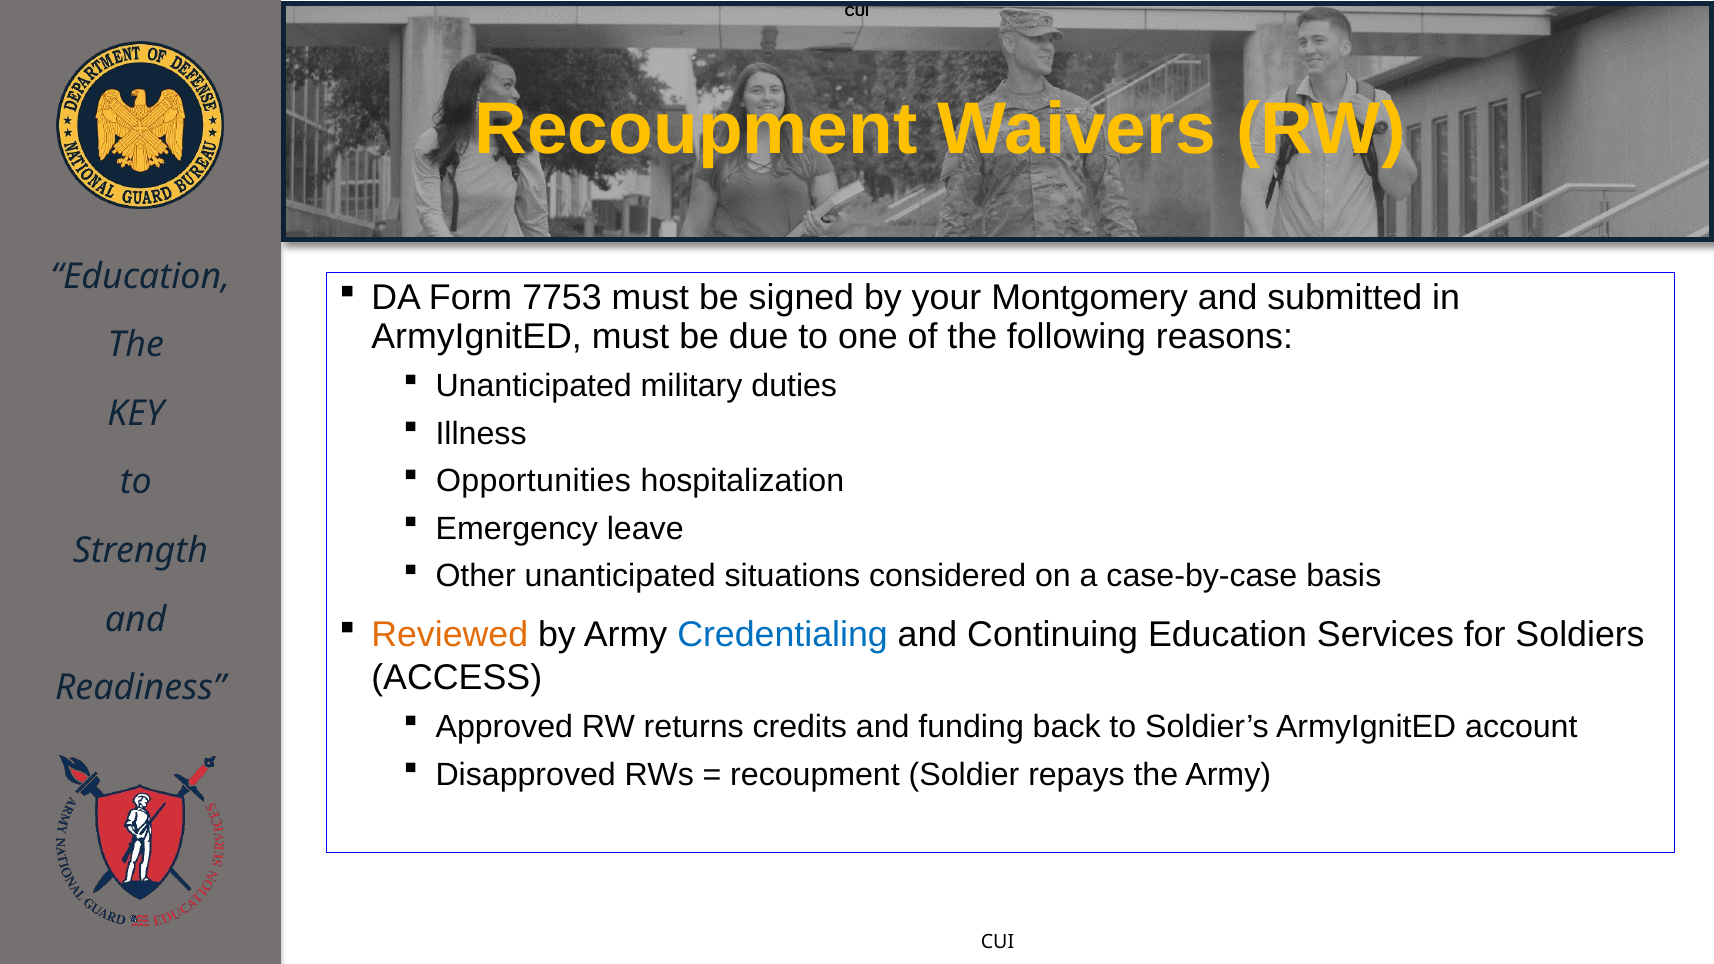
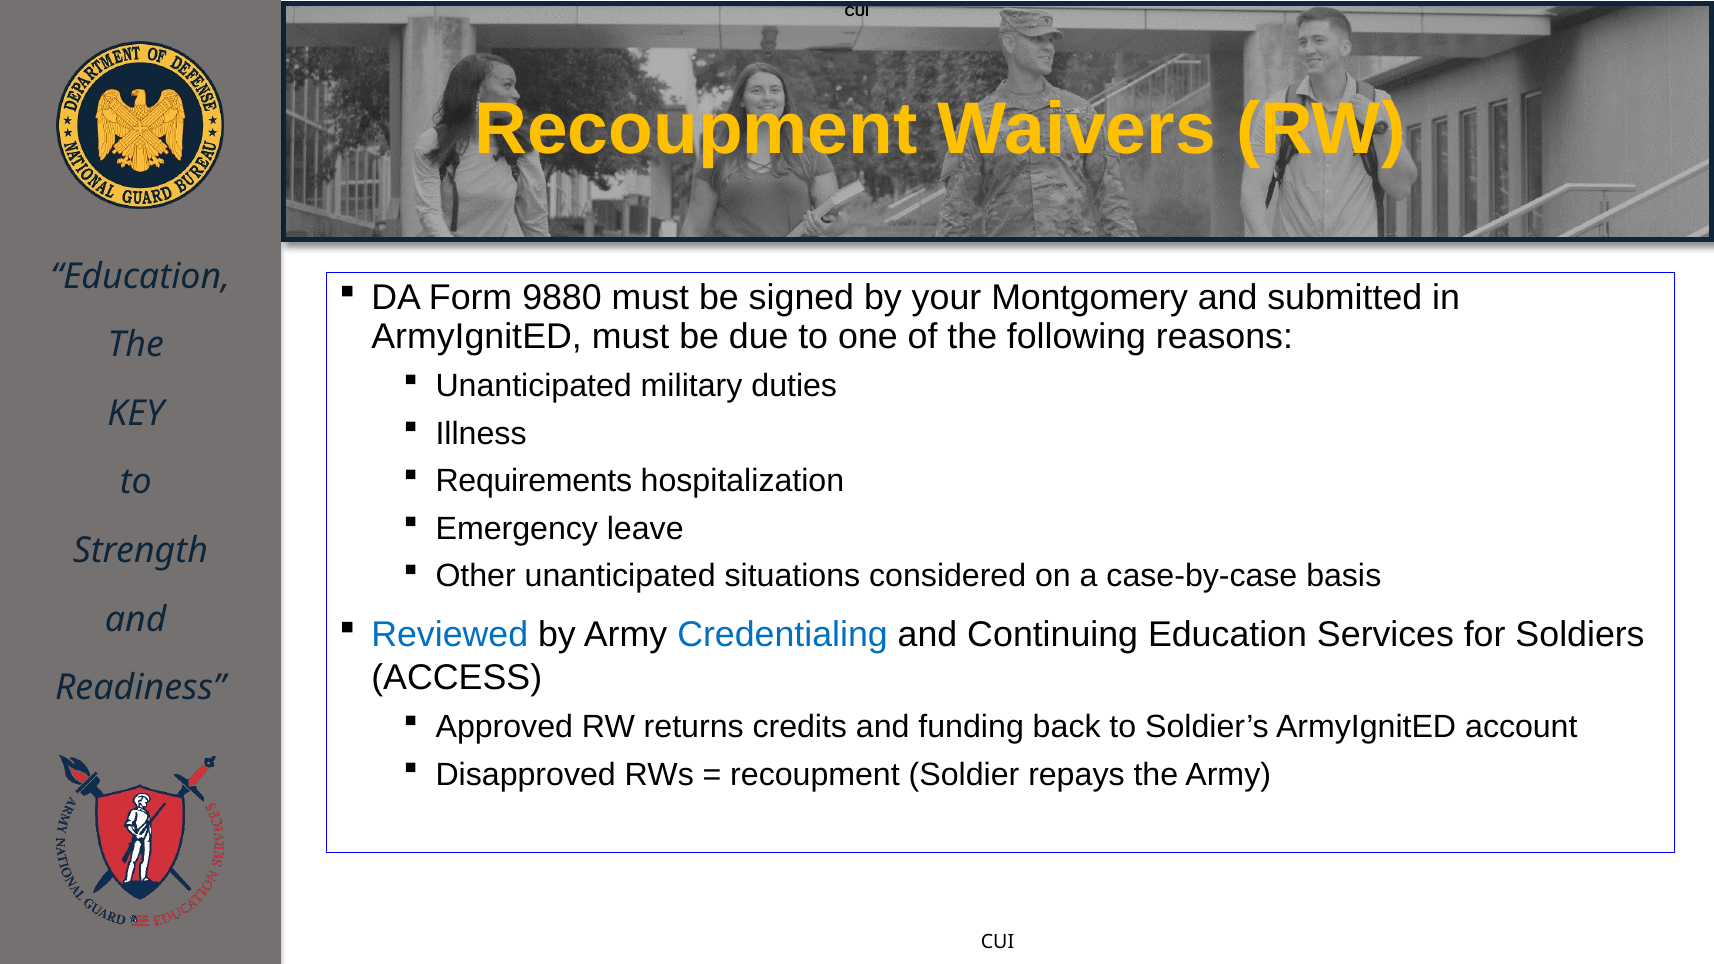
7753: 7753 -> 9880 (562, 298)
Opportunities: Opportunities -> Requirements (534, 481)
Reviewed colour: orange -> blue (450, 635)
